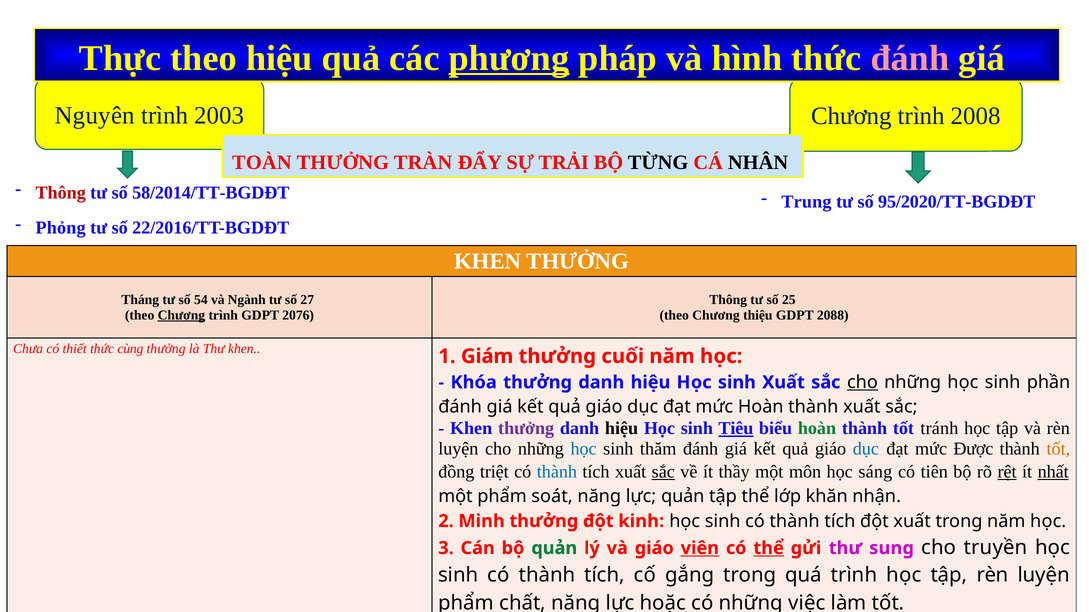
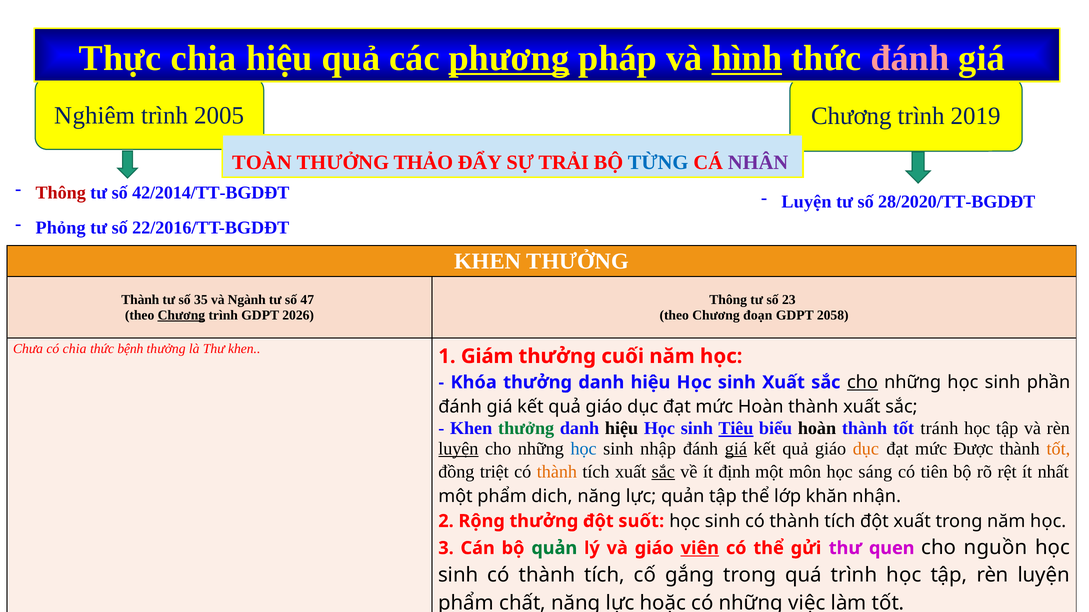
Thực theo: theo -> chia (203, 58)
hình underline: none -> present (747, 58)
Nguyên: Nguyên -> Nghiêm (95, 115)
2003: 2003 -> 2005 (219, 115)
2008: 2008 -> 2019 (976, 116)
TRÀN: TRÀN -> THẢO (423, 163)
TỪNG colour: black -> blue (658, 163)
NHÂN colour: black -> purple (758, 163)
58/2014/TT-BGDĐT: 58/2014/TT-BGDĐT -> 42/2014/TT-BGDĐT (211, 193)
Trung: Trung -> Luyện (807, 202)
95/2020/TT-BGDĐT: 95/2020/TT-BGDĐT -> 28/2020/TT-BGDĐT (957, 202)
Tháng: Tháng -> Thành (140, 300)
54: 54 -> 35 (201, 300)
27: 27 -> 47 (307, 300)
25: 25 -> 23 (789, 300)
2076: 2076 -> 2026 (298, 315)
thiệu: thiệu -> đoạn (758, 315)
2088: 2088 -> 2058 (833, 315)
có thiết: thiết -> chia (75, 349)
cùng: cùng -> bệnh (130, 349)
thưởng colour: purple -> green (526, 429)
hoàn colour: green -> black (817, 429)
luyện underline: none -> present (458, 449)
thăm: thăm -> nhập (658, 449)
giá underline: none -> present (736, 449)
dục colour: blue -> orange (866, 449)
thành colour: blue -> orange (557, 472)
thầy: thầy -> định (734, 472)
rệt underline: present -> none (1007, 472)
nhất underline: present -> none (1053, 472)
soát: soát -> dịch (552, 497)
Minh: Minh -> Rộng (482, 522)
kinh: kinh -> suốt (641, 522)
thể underline: present -> none (769, 549)
sung: sung -> quen (892, 549)
truyền: truyền -> nguồn (996, 548)
